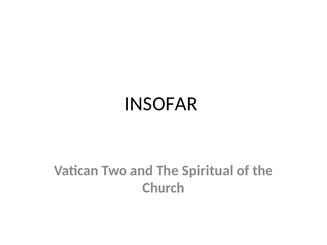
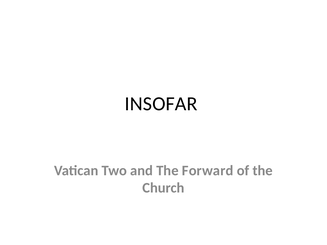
Spiritual: Spiritual -> Forward (208, 171)
